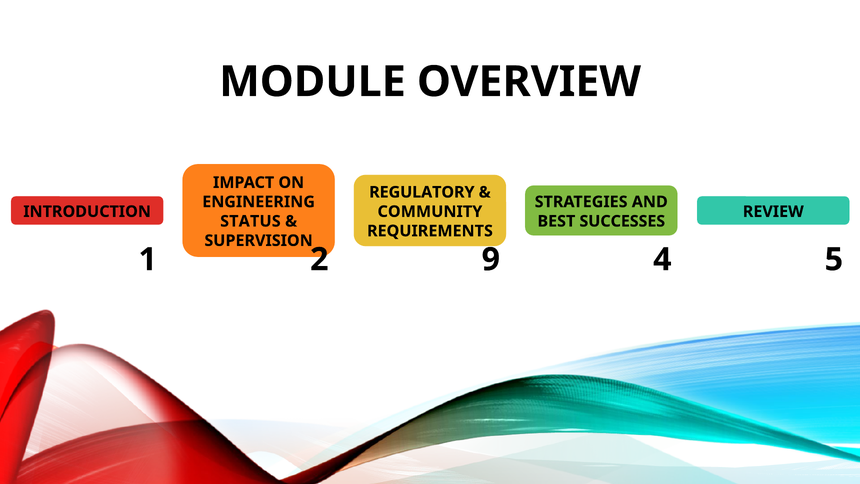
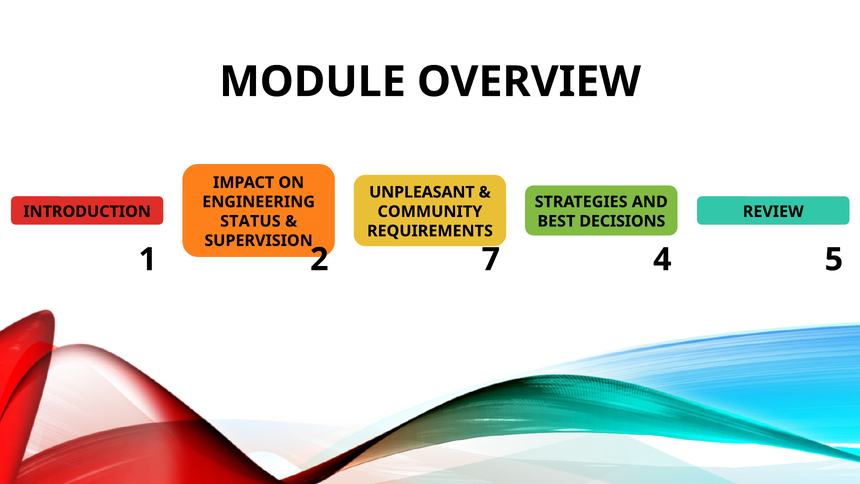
REGULATORY: REGULATORY -> UNPLEASANT (422, 192)
SUCCESSES: SUCCESSES -> DECISIONS (622, 221)
9: 9 -> 7 (491, 259)
